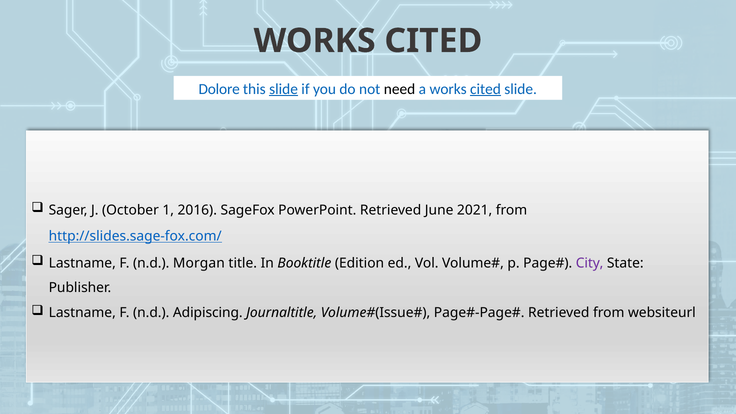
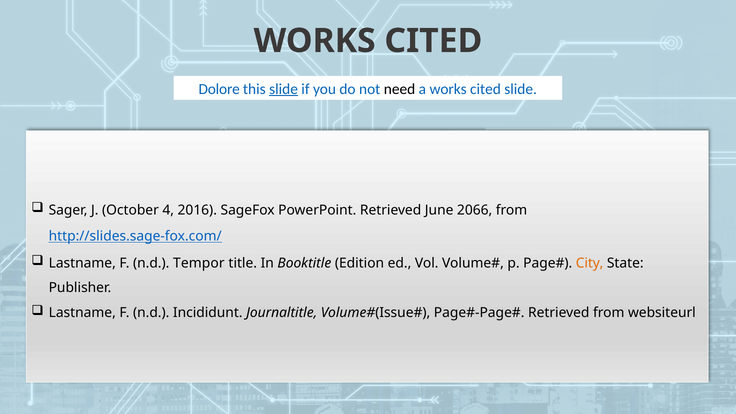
cited underline: present -> none (485, 89)
1: 1 -> 4 (168, 210)
2021: 2021 -> 2066 (475, 210)
Morgan: Morgan -> Tempor (199, 263)
City colour: purple -> orange (590, 263)
Adipiscing: Adipiscing -> Incididunt (208, 313)
